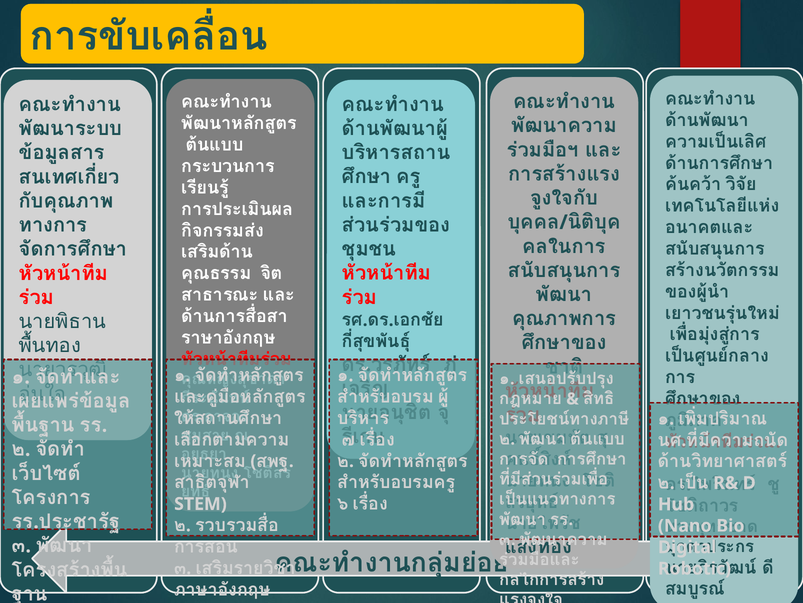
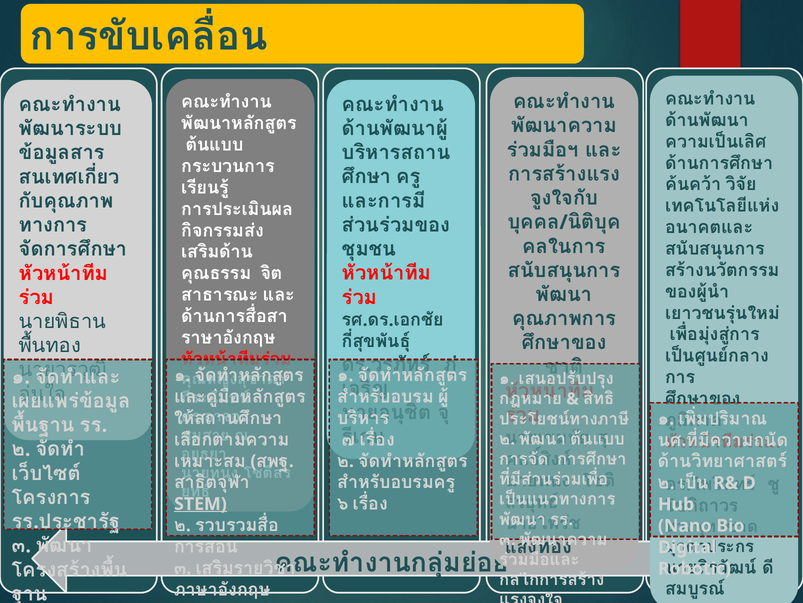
STEM underline: none -> present (200, 503)
